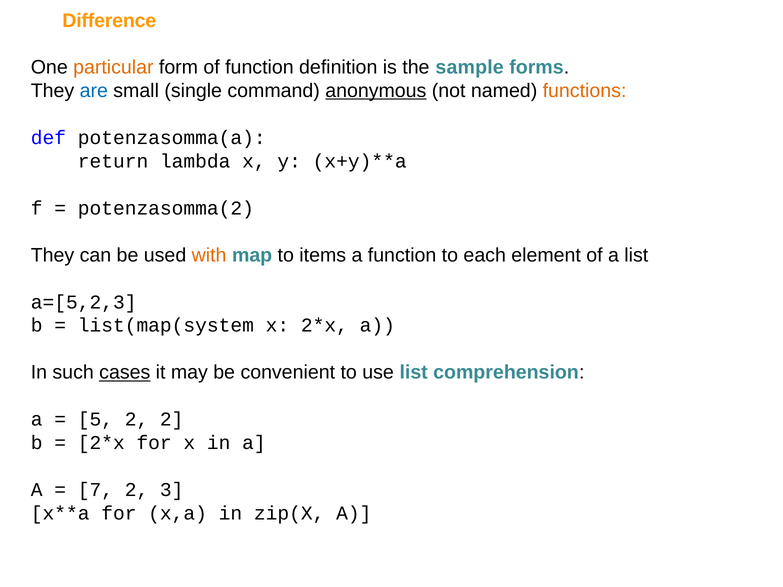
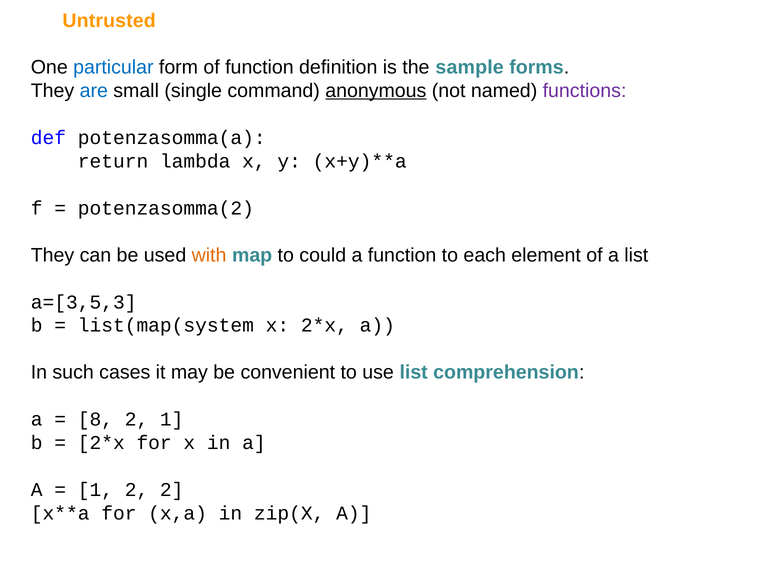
Difference: Difference -> Untrusted (109, 21)
particular colour: orange -> blue (113, 67)
functions colour: orange -> purple (585, 91)
items: items -> could (323, 255)
a=[5,2,3: a=[5,2,3 -> a=[3,5,3 (84, 302)
cases underline: present -> none (125, 373)
5: 5 -> 8 (95, 420)
2 2: 2 -> 1 (172, 420)
7: 7 -> 1 (95, 490)
2 3: 3 -> 2 (172, 490)
